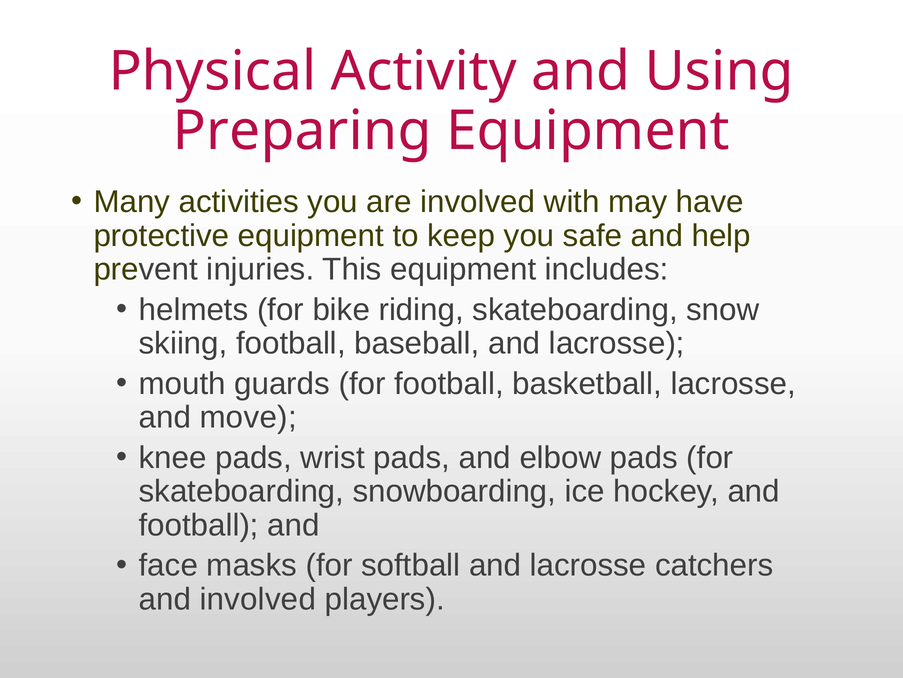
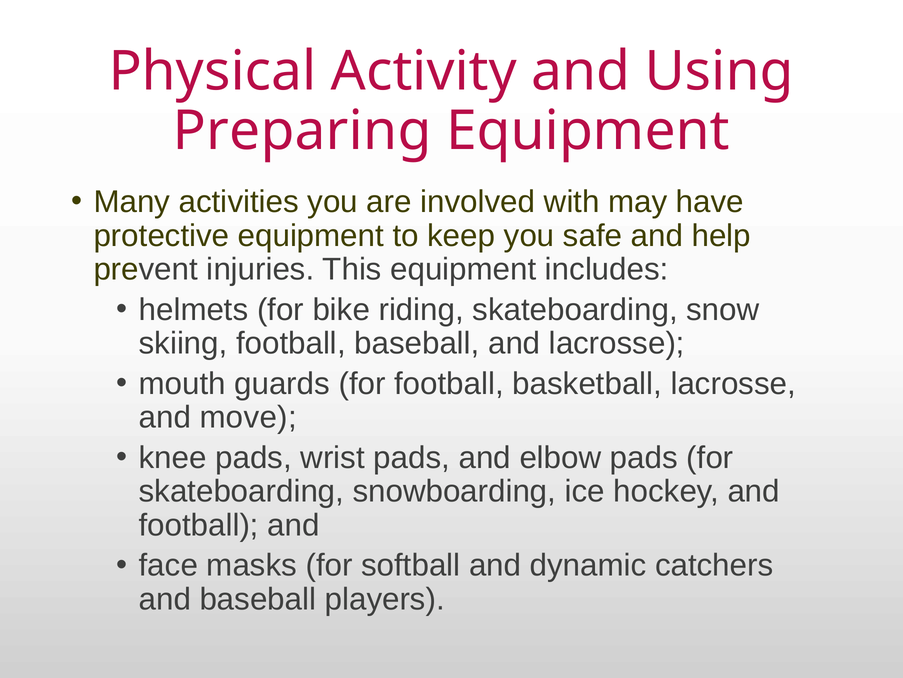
softball and lacrosse: lacrosse -> dynamic (588, 565)
and involved: involved -> baseball (258, 599)
